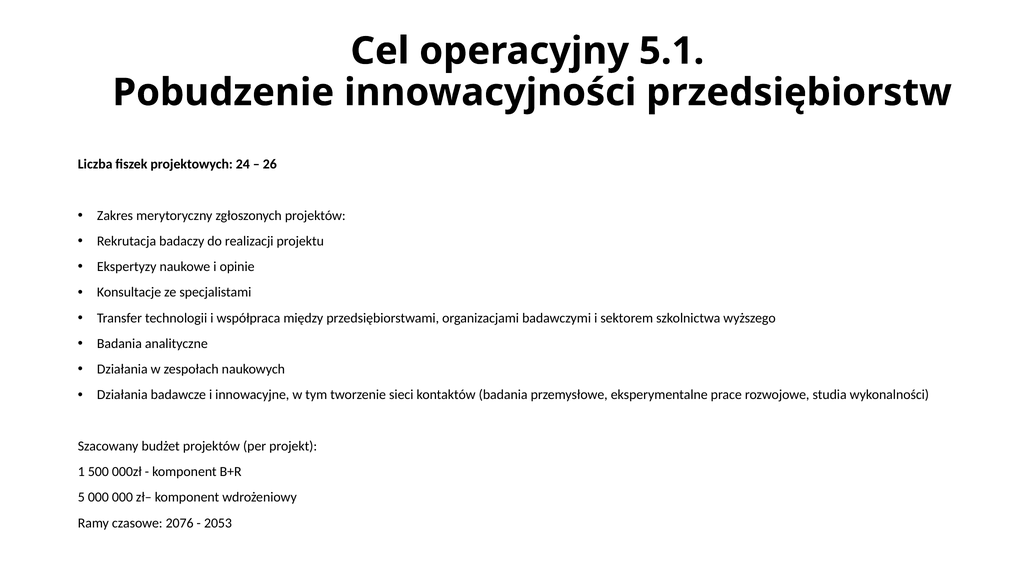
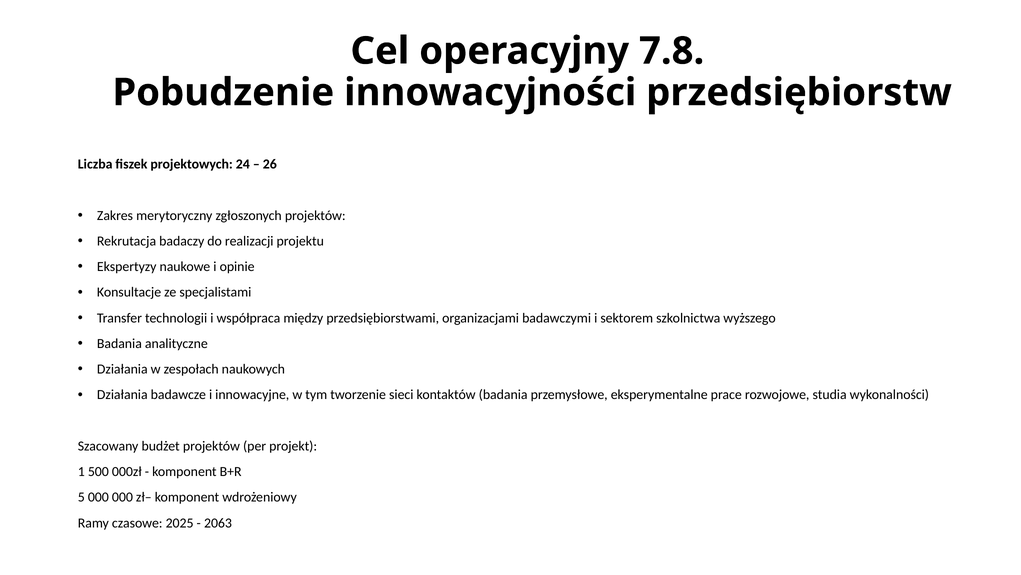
5.1: 5.1 -> 7.8 (672, 51)
2076: 2076 -> 2025 (180, 522)
2053: 2053 -> 2063 (218, 522)
